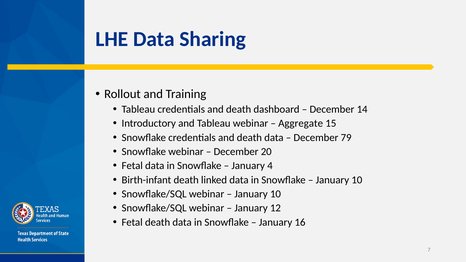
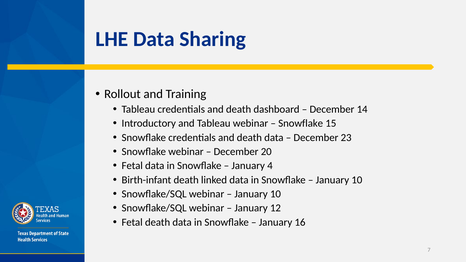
Aggregate: Aggregate -> Snowflake (301, 124)
79: 79 -> 23 (346, 138)
